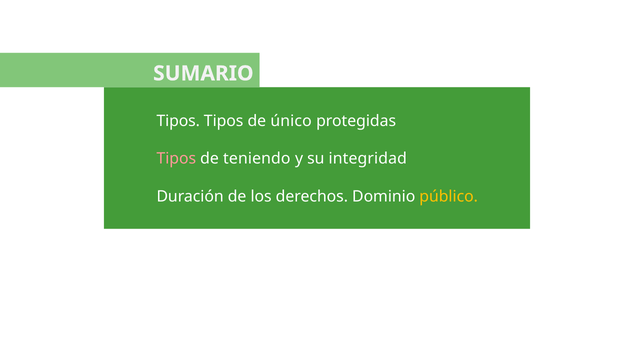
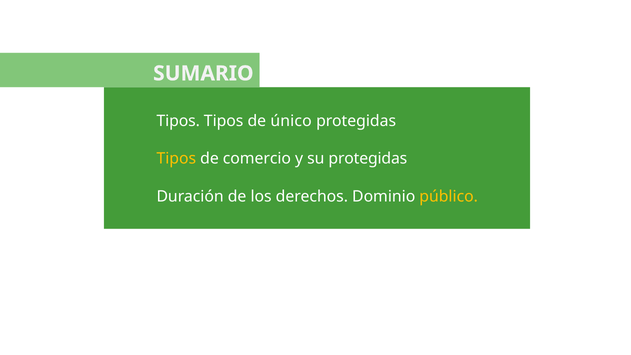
Tipos colour: pink -> yellow (176, 159)
teniendo: teniendo -> comercio (257, 159)
su integridad: integridad -> protegidas (368, 159)
